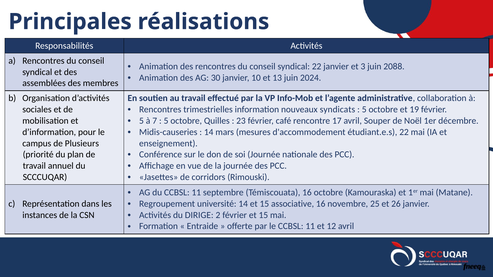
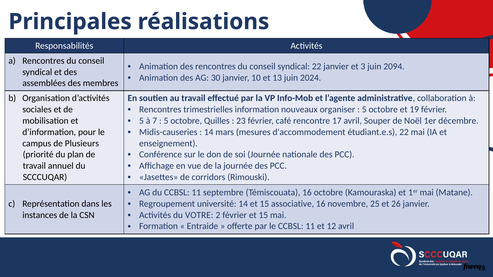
2088: 2088 -> 2094 (394, 66)
syndicats: syndicats -> organiser (337, 110)
DIRIGE: DIRIGE -> VOTRE (199, 215)
